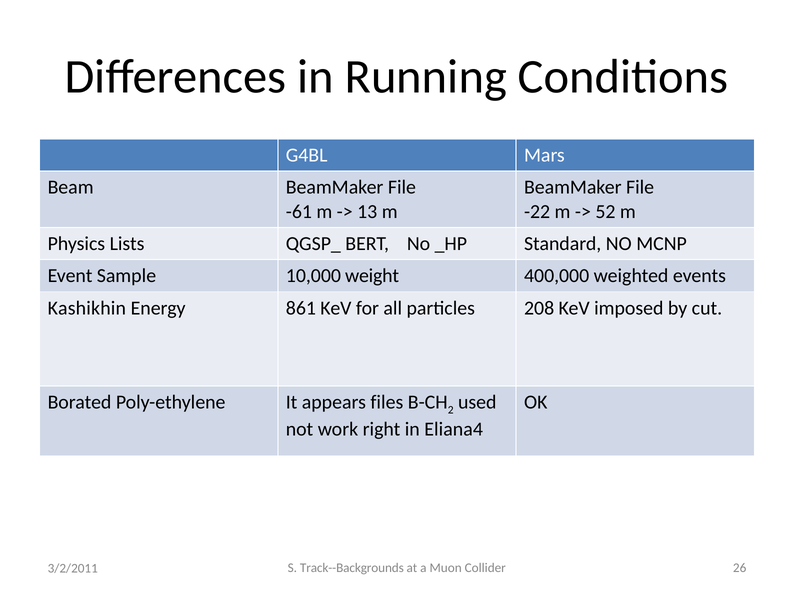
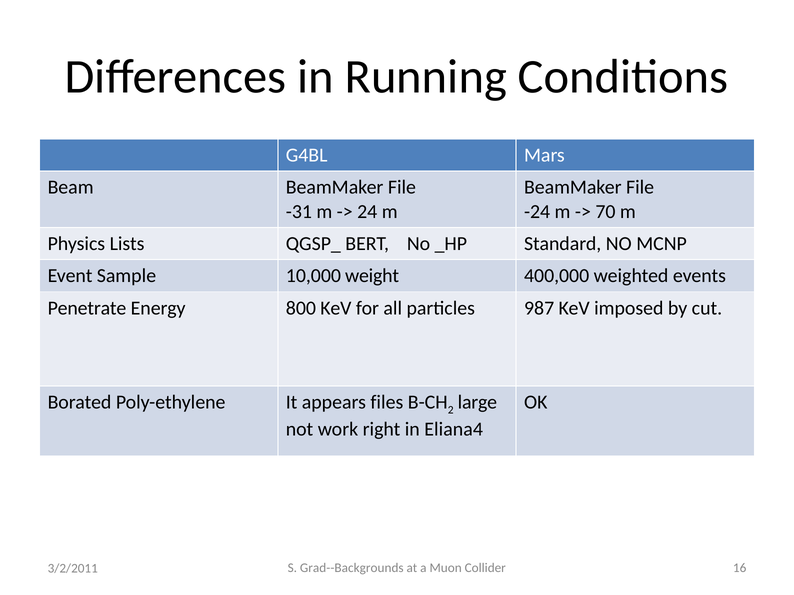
-61: -61 -> -31 (299, 212)
13: 13 -> 24 (367, 212)
-22: -22 -> -24 (537, 212)
52: 52 -> 70 (605, 212)
Kashikhin: Kashikhin -> Penetrate (87, 308)
861: 861 -> 800 (301, 308)
208: 208 -> 987 (539, 308)
used: used -> large (477, 403)
Track--Backgrounds: Track--Backgrounds -> Grad--Backgrounds (352, 569)
26: 26 -> 16 (740, 569)
